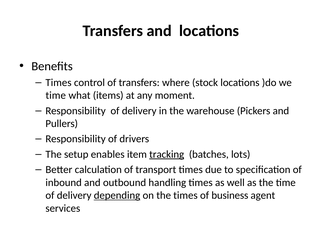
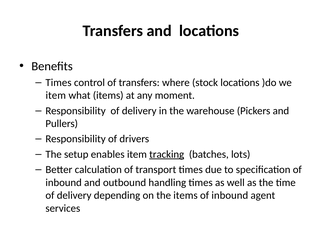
time: time -> item (56, 96)
depending underline: present -> none (117, 196)
the times: times -> items (186, 196)
business: business -> inbound (230, 196)
